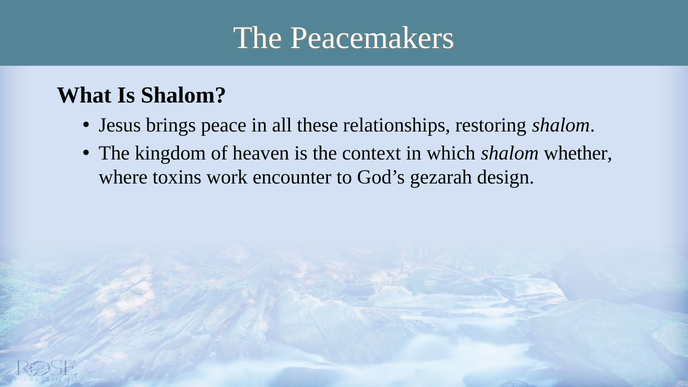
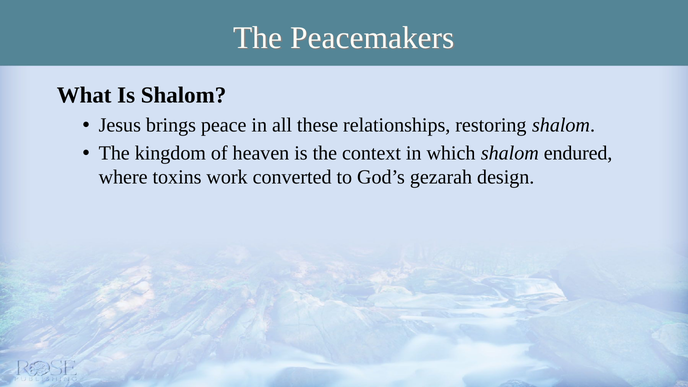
whether: whether -> endured (578, 153)
encounter: encounter -> converted (292, 177)
